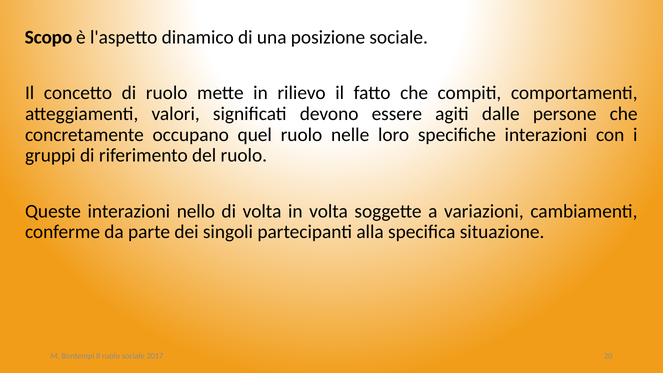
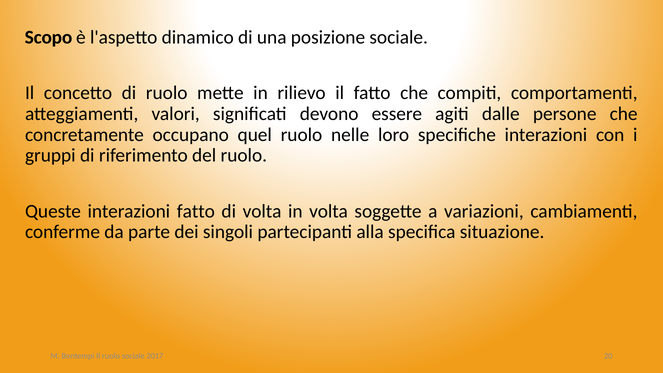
interazioni nello: nello -> fatto (196, 211)
